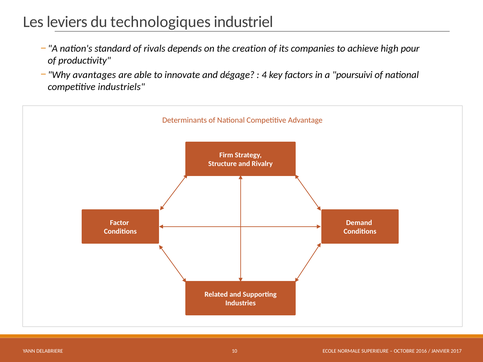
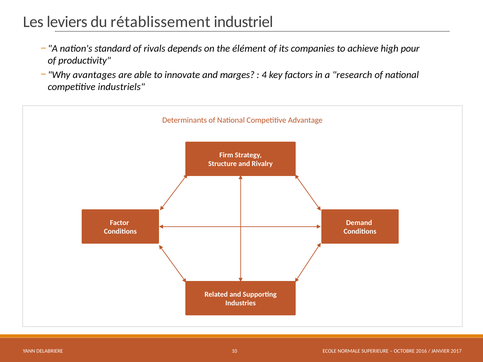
technologiques: technologiques -> rétablissement (160, 22)
creation: creation -> élément (249, 49)
dégage: dégage -> marges (237, 75)
poursuivi: poursuivi -> research (352, 75)
